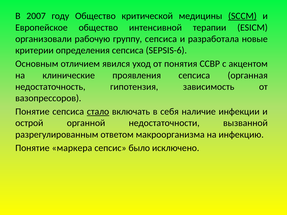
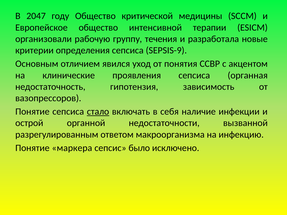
2007: 2007 -> 2047 (36, 16)
SCCM underline: present -> none (242, 16)
группу сепсиса: сепсиса -> течения (161, 39)
SEPSIS-6: SEPSIS-6 -> SEPSIS-9 (166, 50)
